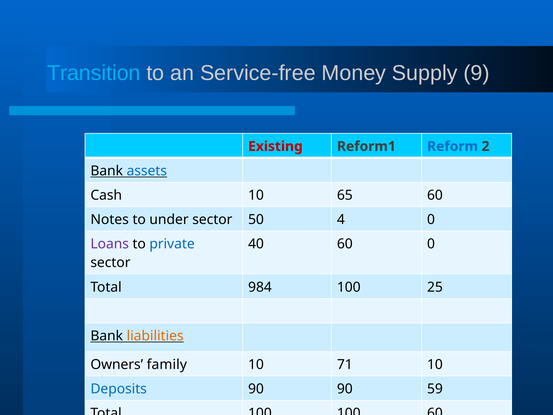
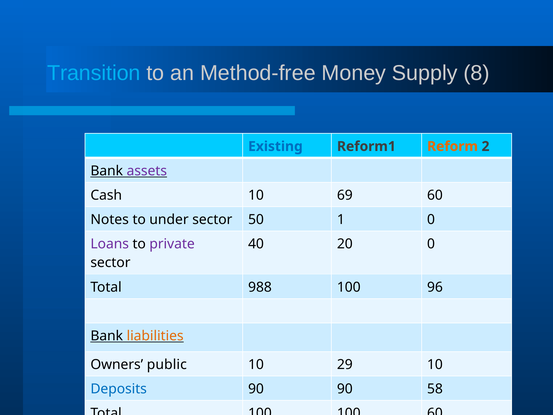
Service-free: Service-free -> Method-free (258, 73)
9: 9 -> 8 (477, 73)
Existing colour: red -> blue (275, 146)
Reform colour: blue -> orange (453, 146)
assets colour: blue -> purple (147, 171)
65: 65 -> 69 (345, 195)
4: 4 -> 1 (341, 219)
private colour: blue -> purple (172, 244)
40 60: 60 -> 20 (345, 244)
984: 984 -> 988 (260, 287)
25: 25 -> 96 (435, 287)
family: family -> public (167, 364)
71: 71 -> 29 (345, 364)
59: 59 -> 58 (435, 389)
